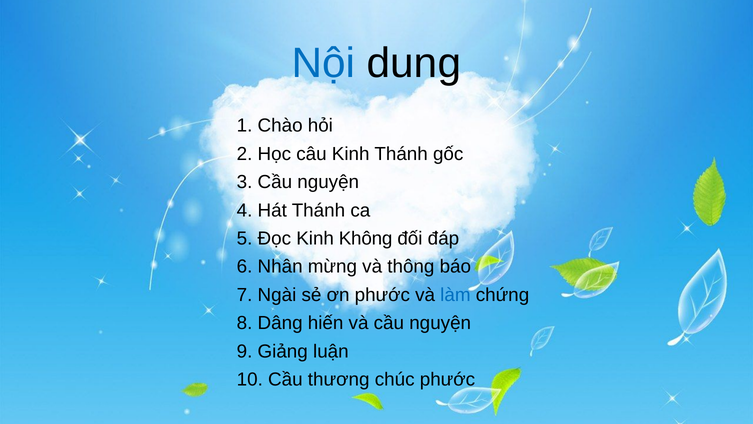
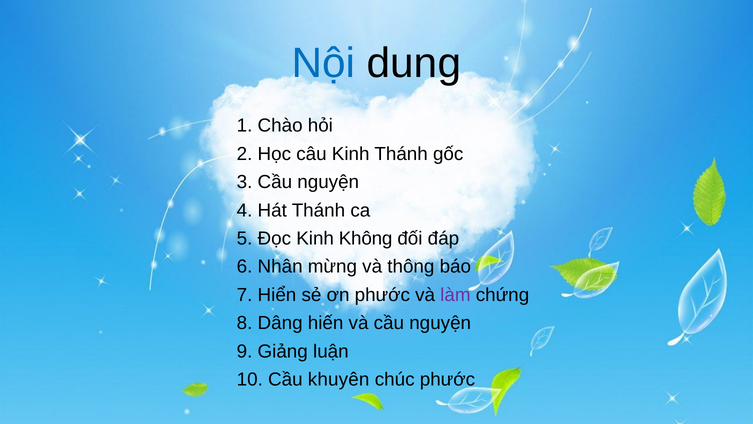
Ngài: Ngài -> Hiển (277, 295)
làm colour: blue -> purple (455, 295)
thương: thương -> khuyên (339, 379)
